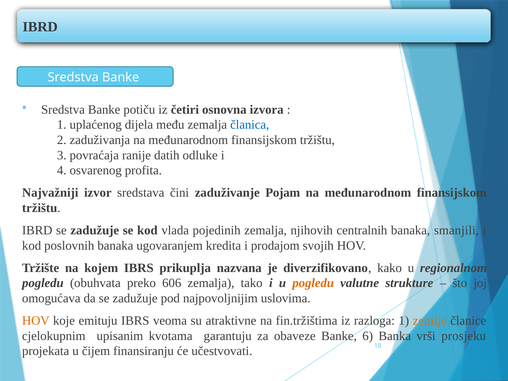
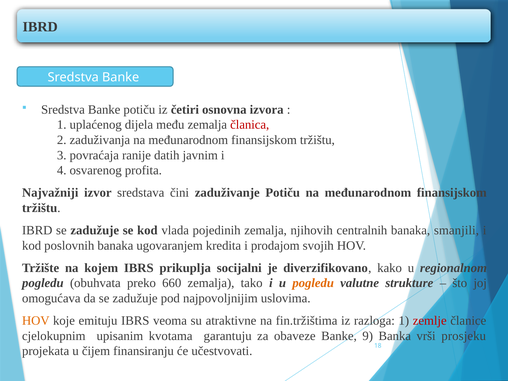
članica colour: blue -> red (250, 125)
odluke: odluke -> javnim (200, 155)
zaduživanje Pojam: Pojam -> Potiču (283, 193)
nazvana: nazvana -> socijalni (239, 268)
606: 606 -> 660 (172, 283)
zemlje colour: orange -> red (430, 321)
6: 6 -> 9 (368, 336)
